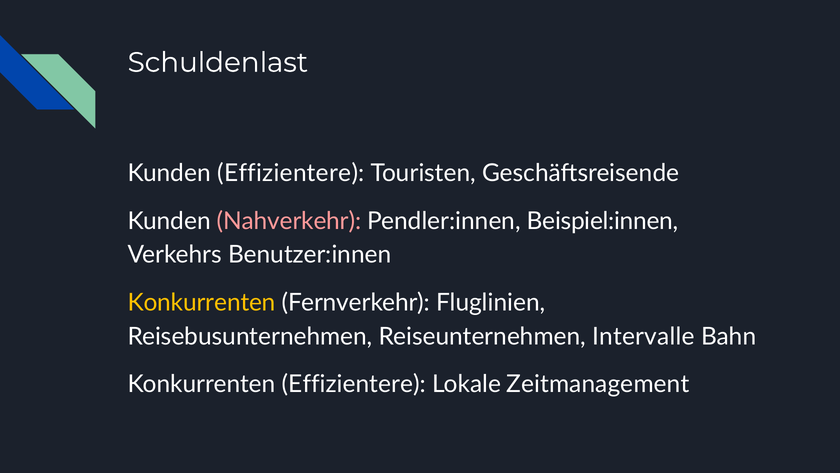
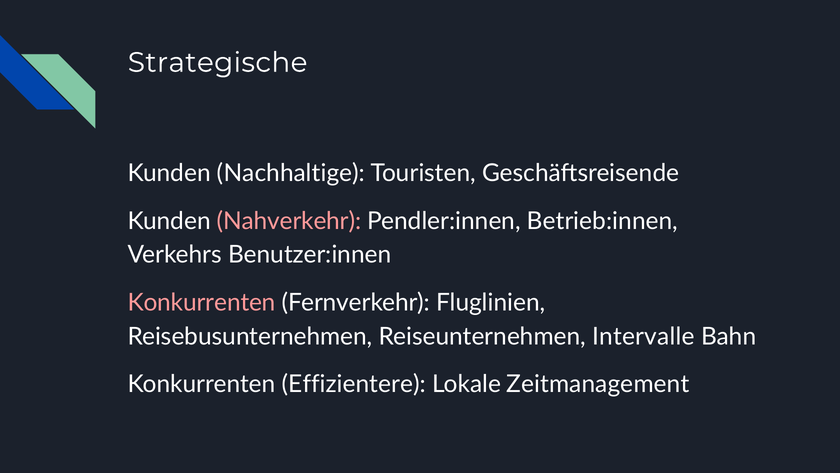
Schuldenlast: Schuldenlast -> Strategische (218, 62)
Kunden Effizientere: Effizientere -> Nachhaltige (291, 173)
Beispiel:innen: Beispiel:innen -> Betrieb:innen (602, 221)
Konkurrenten colour: yellow -> pink (202, 302)
